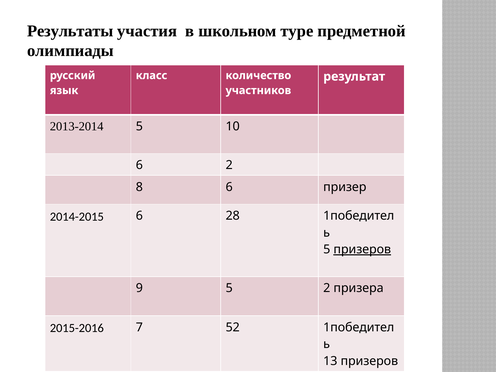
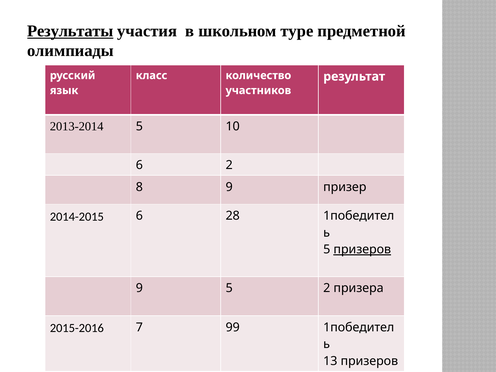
Результаты underline: none -> present (70, 31)
8 6: 6 -> 9 (229, 187)
52: 52 -> 99 (233, 327)
